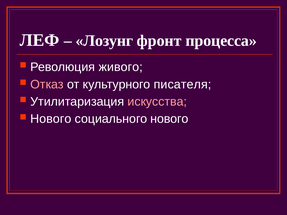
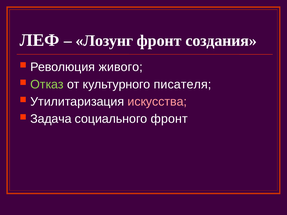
процесса: процесса -> создания (221, 41)
Отказ colour: pink -> light green (47, 84)
Нового: Нового -> Задача (51, 119)
социального нового: нового -> фронт (169, 119)
